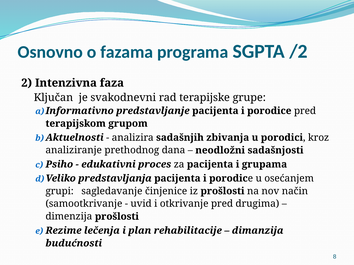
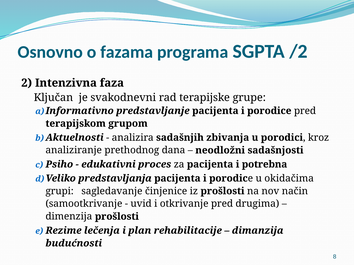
grupama: grupama -> potrebna (265, 165)
osećanjem: osećanjem -> okidačima (289, 179)
